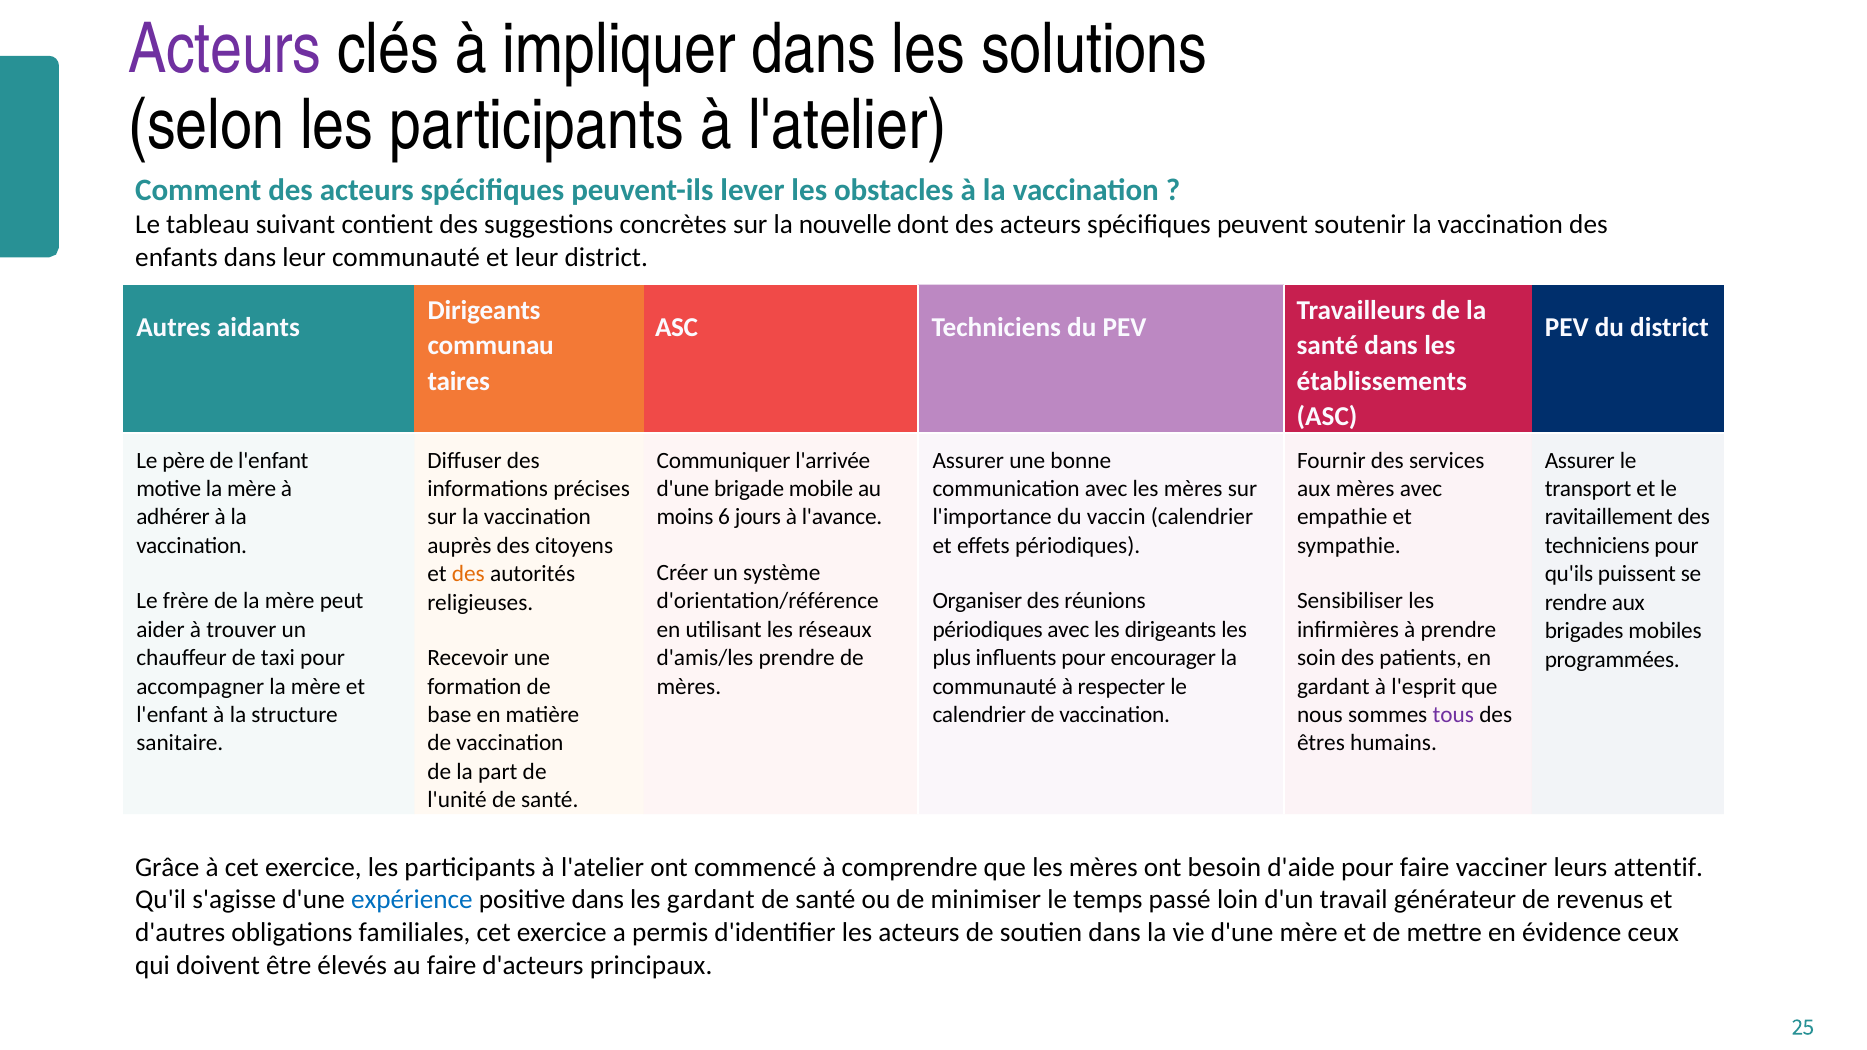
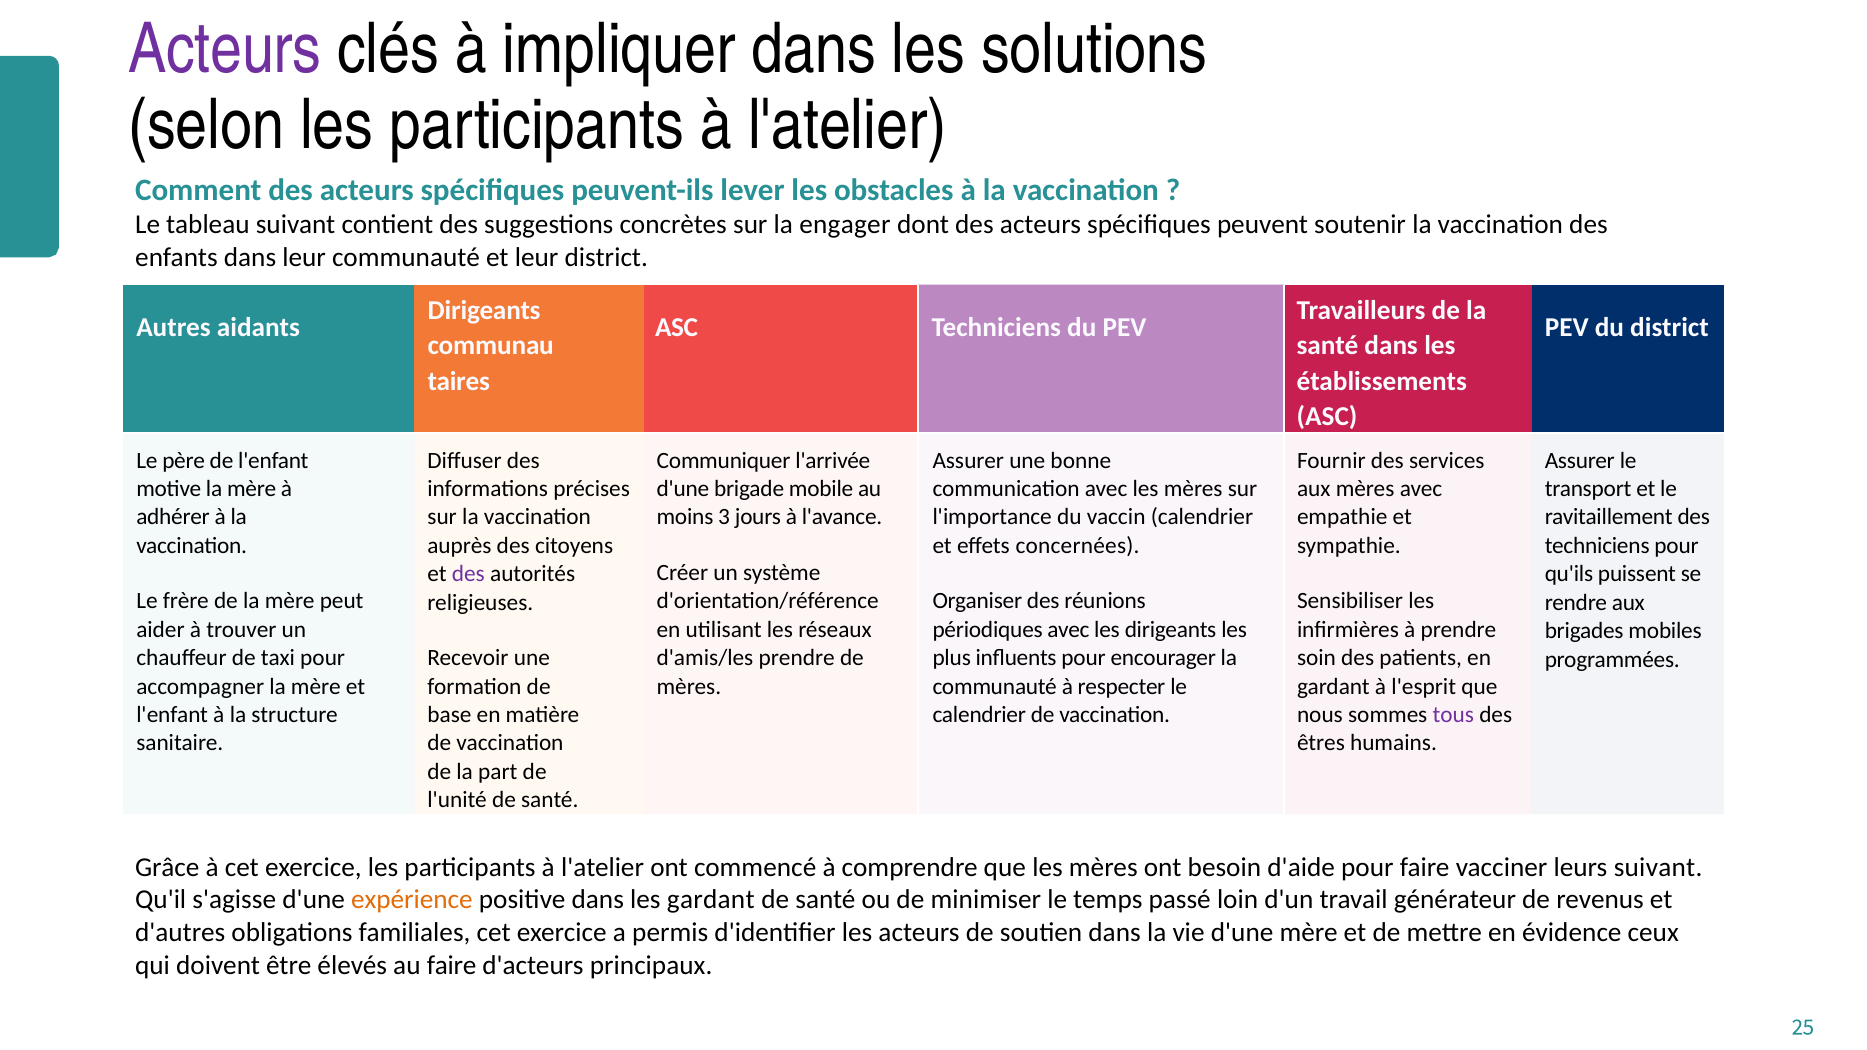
nouvelle: nouvelle -> engager (845, 225)
6: 6 -> 3 (724, 517)
effets périodiques: périodiques -> concernées (1078, 546)
des colour: orange -> purple (468, 574)
leurs attentif: attentif -> suivant (1658, 867)
expérience colour: blue -> orange (412, 900)
